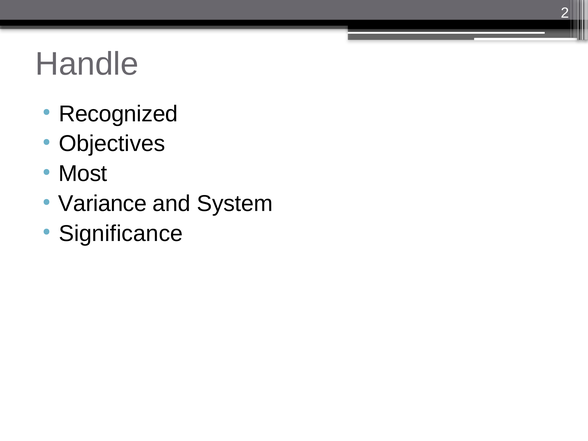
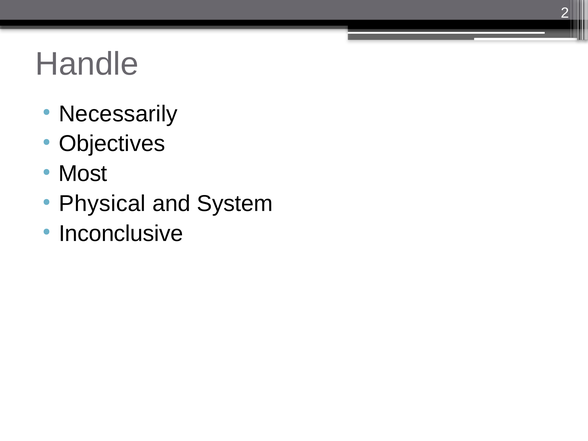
Recognized: Recognized -> Necessarily (118, 114)
Variance: Variance -> Physical (102, 204)
Significance: Significance -> Inconclusive (121, 234)
